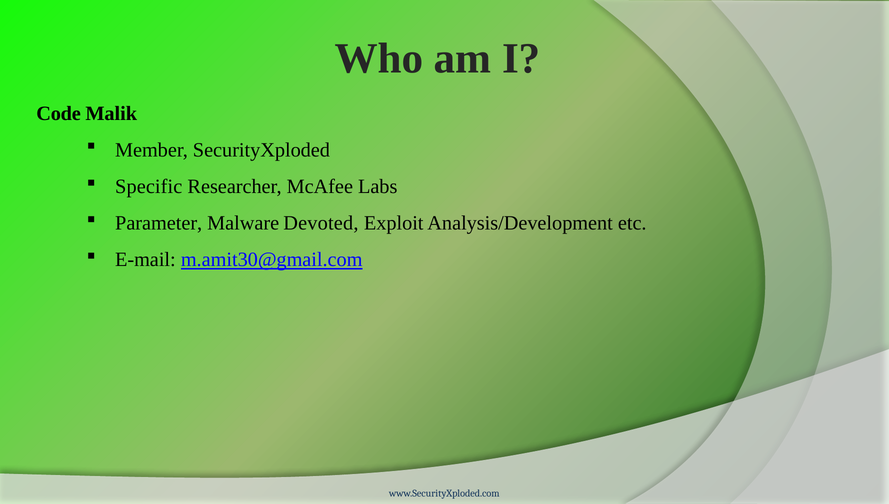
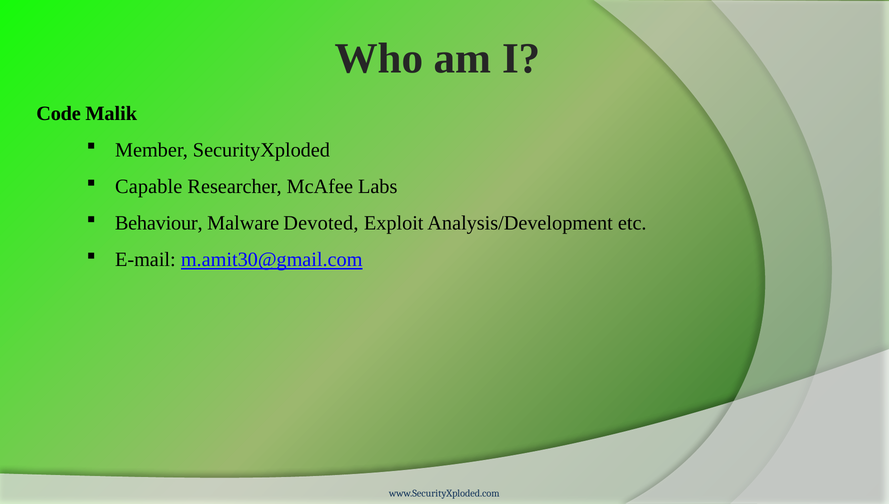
Specific: Specific -> Capable (149, 187)
Parameter: Parameter -> Behaviour (159, 223)
